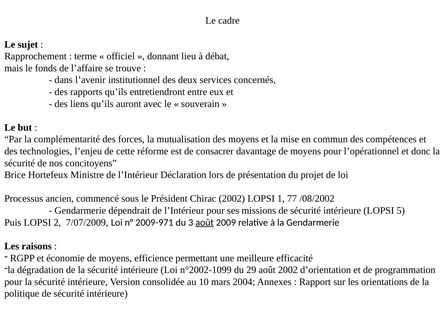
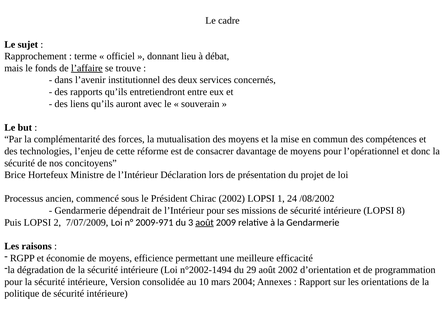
l’affaire underline: none -> present (87, 68)
77: 77 -> 24 (292, 199)
5: 5 -> 8 (401, 210)
n°2002-1099: n°2002-1099 -> n°2002-1494 (206, 270)
